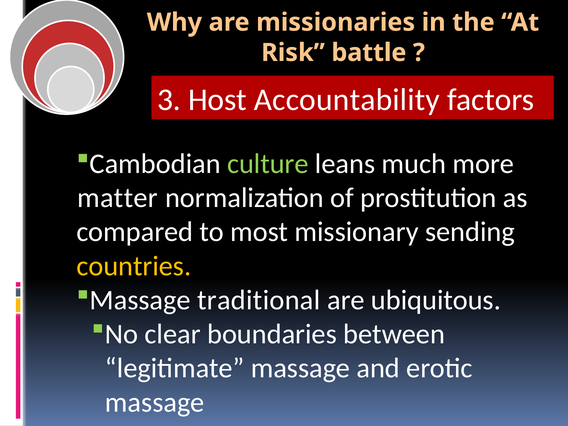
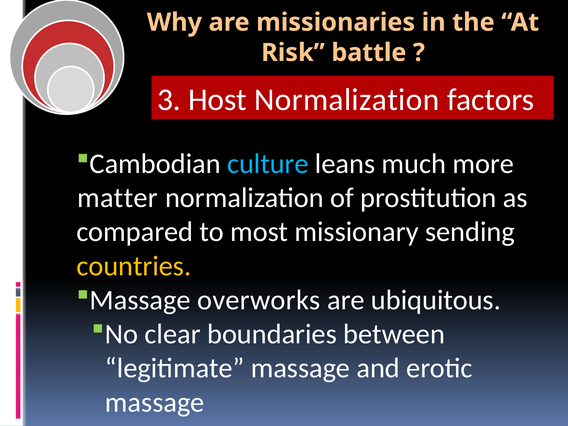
Host Accountability: Accountability -> Normalization (347, 100)
culture colour: light green -> light blue (268, 164)
traditional: traditional -> overworks (259, 300)
